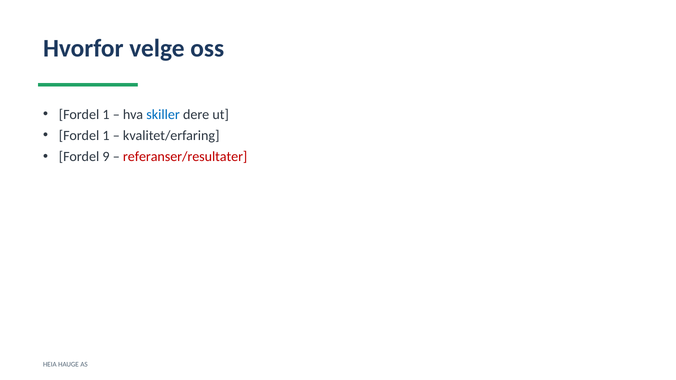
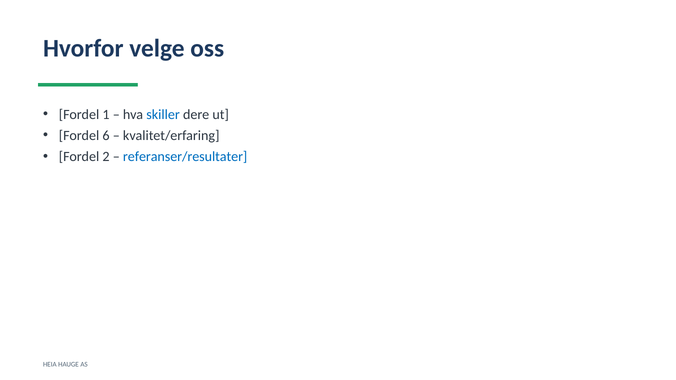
1: 1 -> 6 (106, 136)
9: 9 -> 2 (106, 157)
referanser/resultater colour: red -> blue (185, 157)
